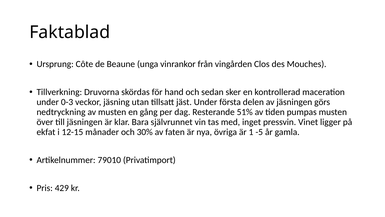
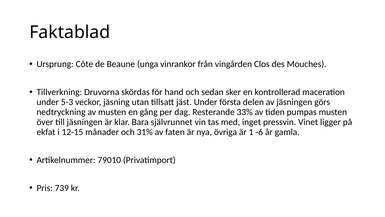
0-3: 0-3 -> 5-3 (67, 102)
51%: 51% -> 33% (245, 112)
30%: 30% -> 31% (145, 132)
-5: -5 -> -6 (259, 132)
429: 429 -> 739 (62, 188)
